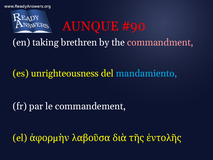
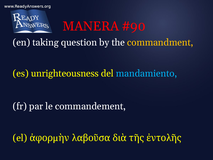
AUNQUE: AUNQUE -> MANERA (91, 26)
brethren: brethren -> question (79, 42)
commandment colour: pink -> yellow (160, 42)
